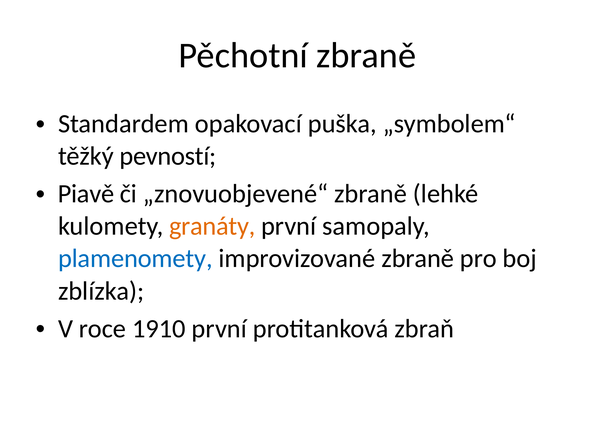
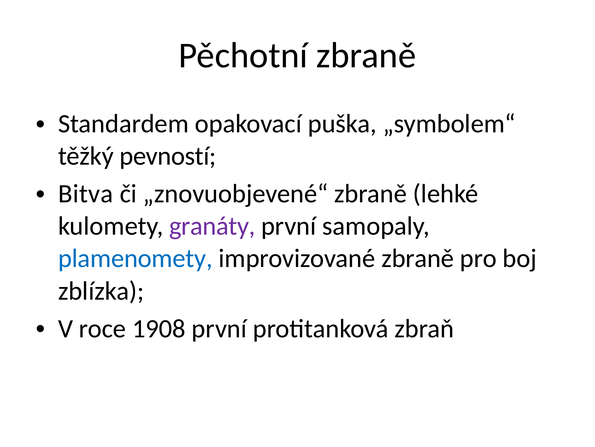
Piavě: Piavě -> Bitva (86, 194)
granáty colour: orange -> purple (212, 226)
1910: 1910 -> 1908 (159, 328)
